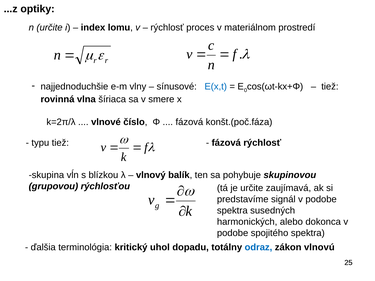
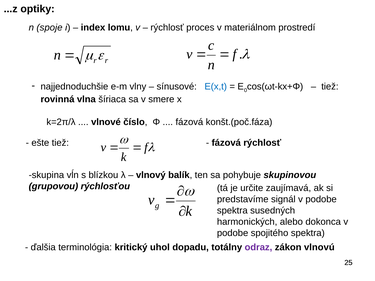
n určite: určite -> spoje (50, 28)
typu: typu -> ešte (40, 143)
odraz colour: blue -> purple (258, 248)
